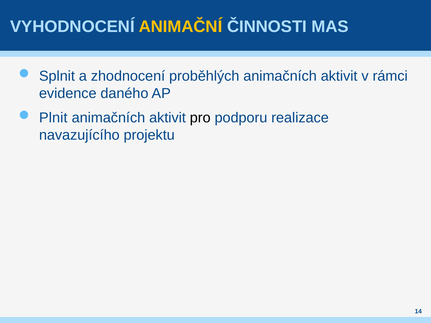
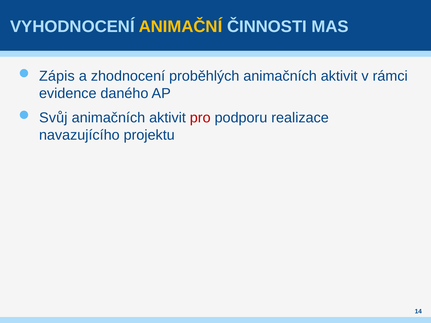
Splnit: Splnit -> Zápis (57, 76)
Plnit: Plnit -> Svůj (53, 118)
pro colour: black -> red (200, 118)
